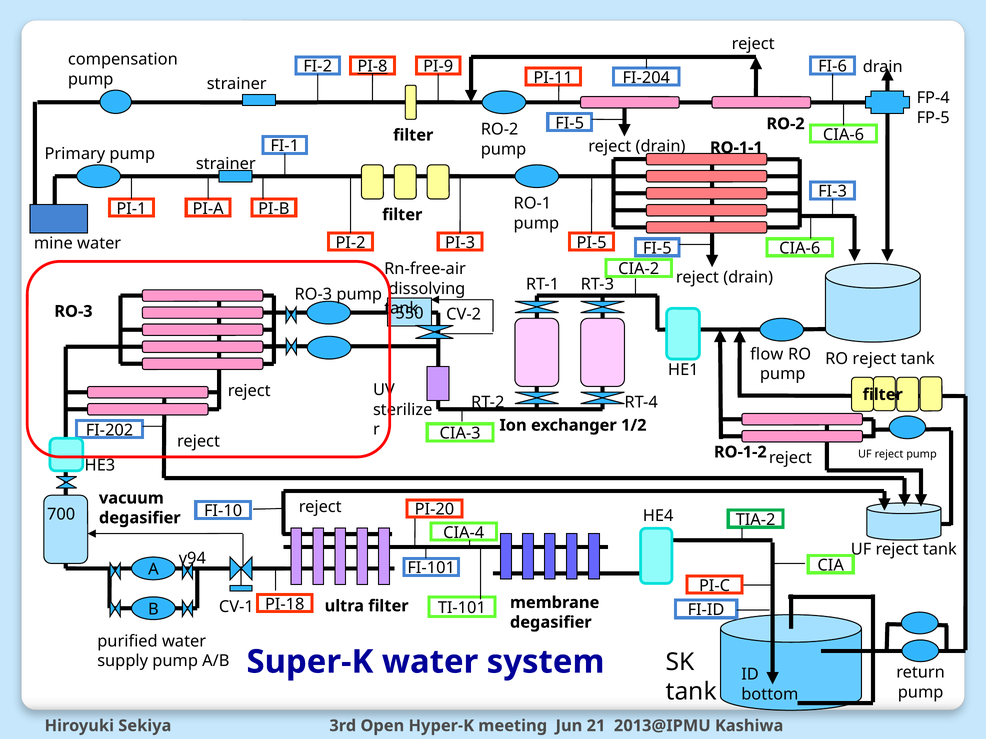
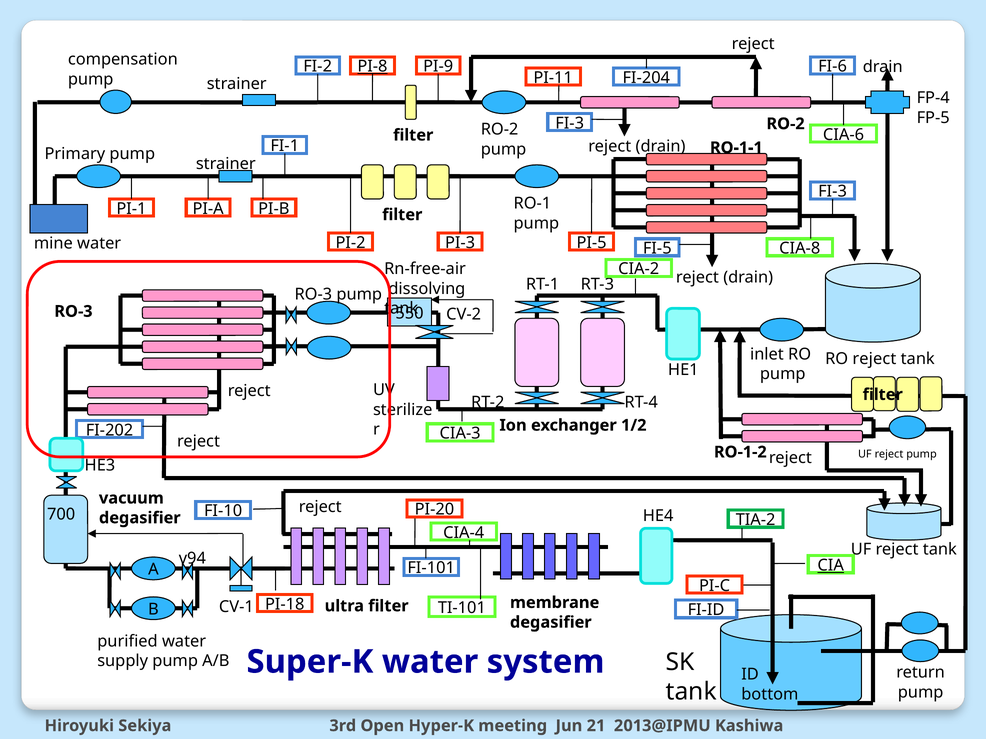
FI-5: FI-5 -> FI-3 (570, 123)
CIA-6: CIA-6 -> CIA-8 (800, 249)
flow: flow -> inlet (767, 355)
CIA underline: none -> present (831, 566)
